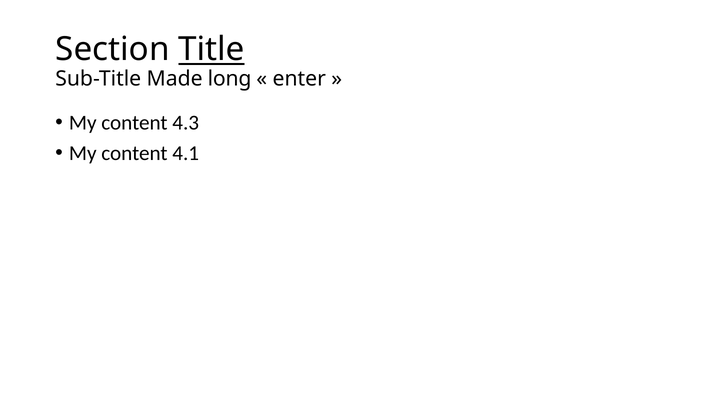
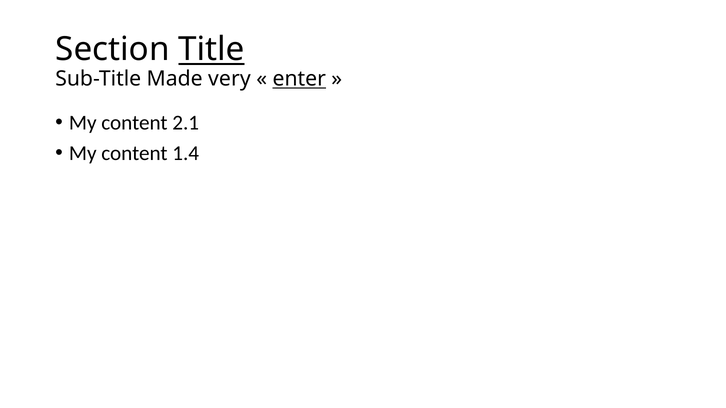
long: long -> very (229, 79)
enter underline: none -> present (299, 79)
4.3: 4.3 -> 2.1 (186, 123)
4.1: 4.1 -> 1.4 (186, 153)
